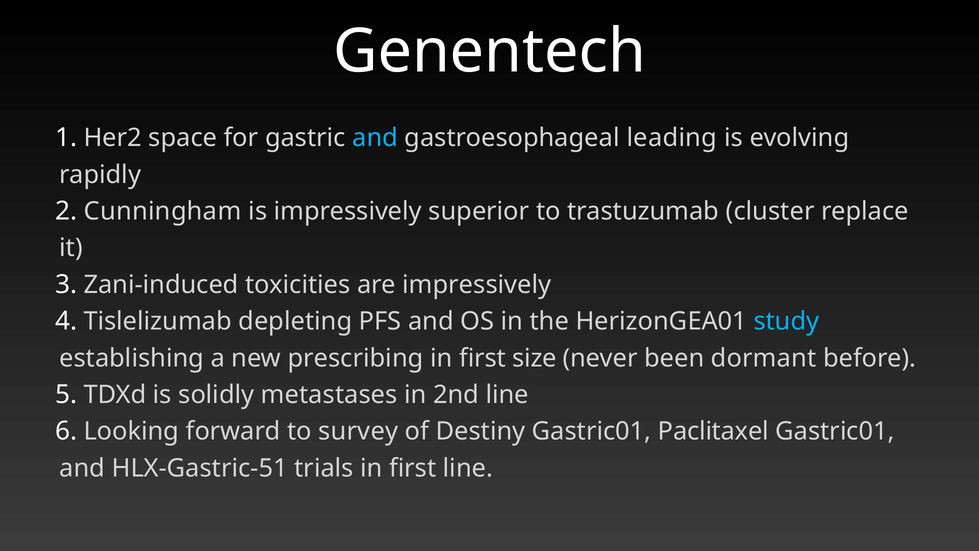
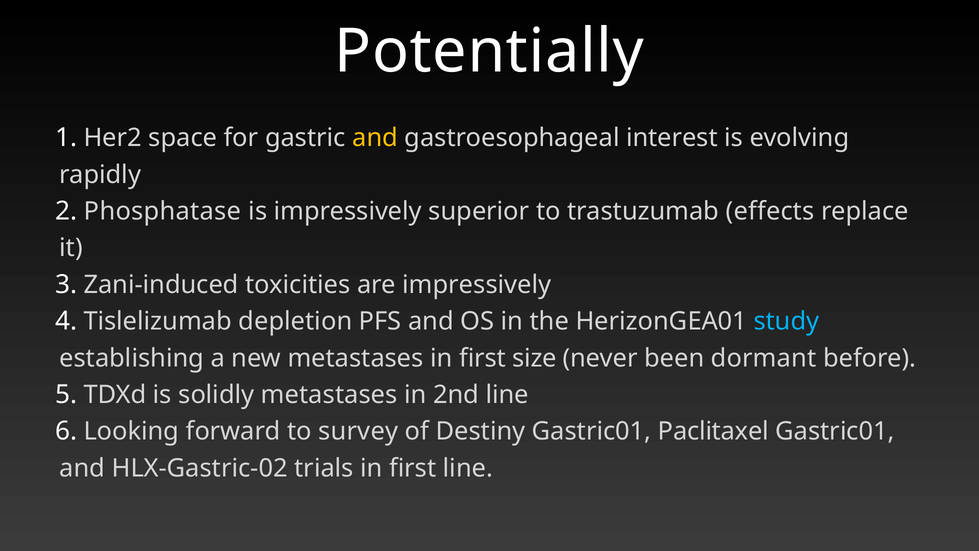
Genentech: Genentech -> Potentially (489, 51)
and colour: light blue -> yellow (375, 138)
leading: leading -> interest (672, 138)
Cunningham: Cunningham -> Phosphatase (163, 211)
cluster: cluster -> effects (770, 211)
depleting: depleting -> depletion (295, 321)
new prescribing: prescribing -> metastases (356, 358)
HLX-Gastric-51: HLX-Gastric-51 -> HLX-Gastric-02 (200, 468)
